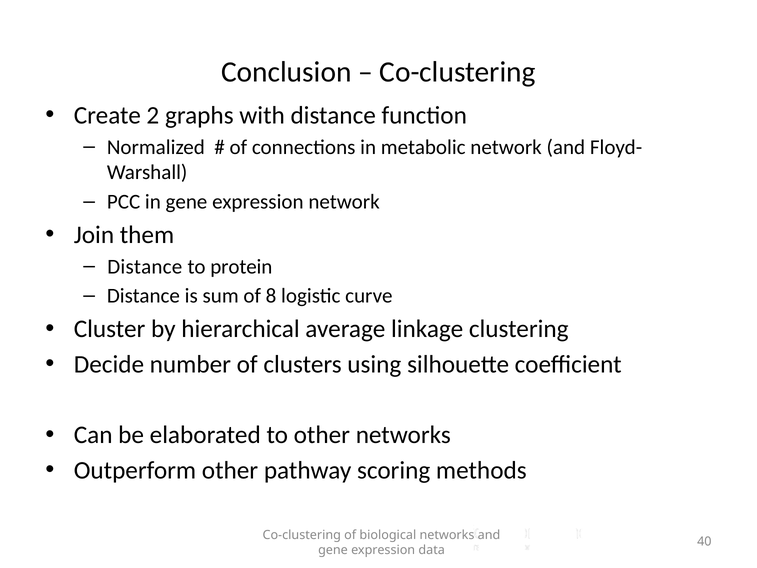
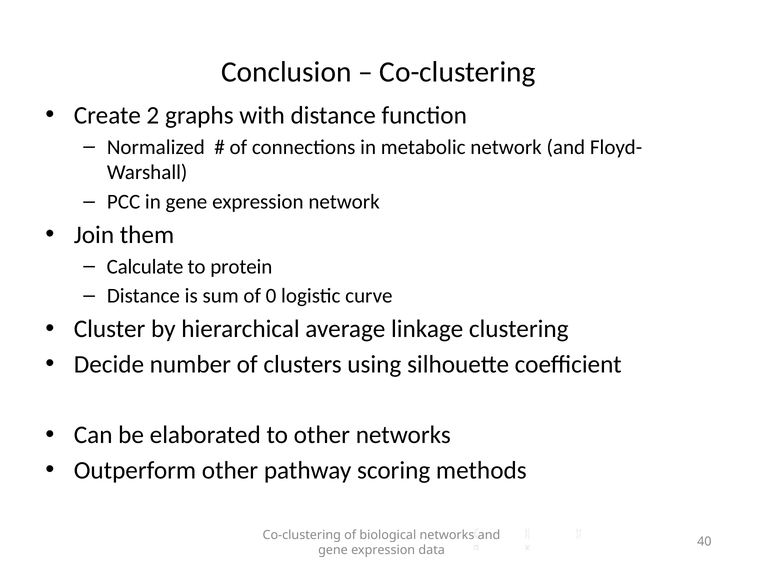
Distance: Distance -> Calculate (145, 266)
8: 8 -> 0 (271, 296)
